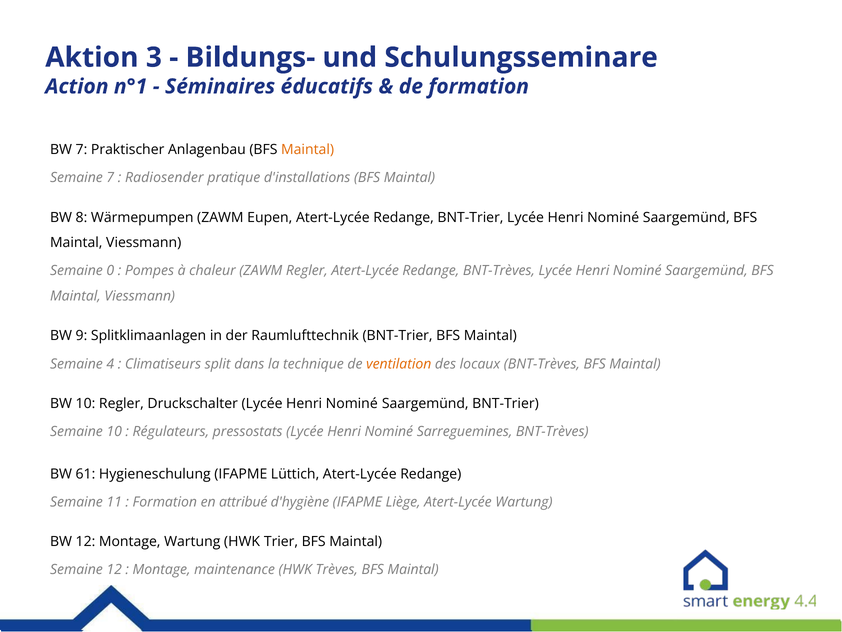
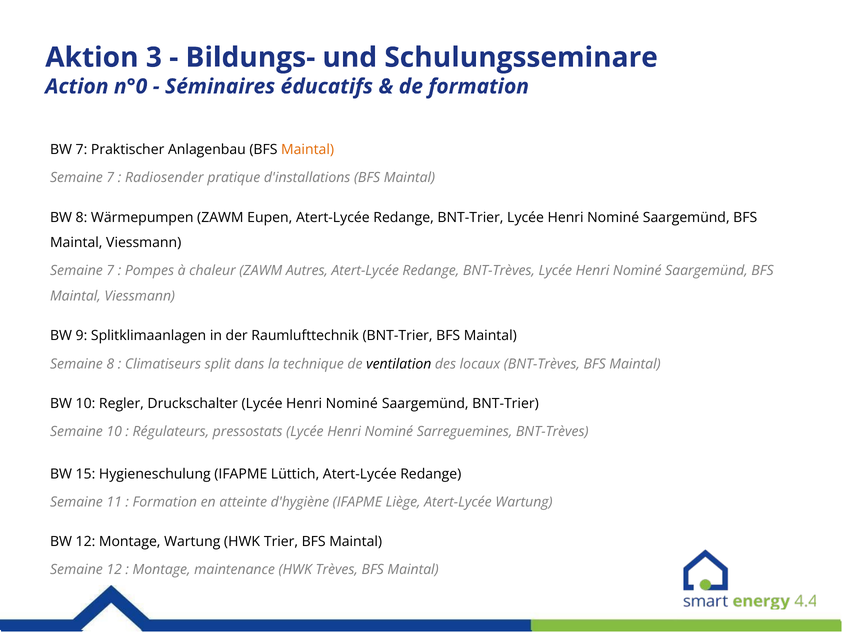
n°1: n°1 -> n°0 (131, 86)
0: 0 -> 7 (110, 271)
ZAWM Regler: Regler -> Autres (307, 271)
Semaine 4: 4 -> 8 (110, 364)
ventilation colour: orange -> black (399, 364)
61: 61 -> 15 (85, 474)
attribué: attribué -> atteinte (243, 502)
